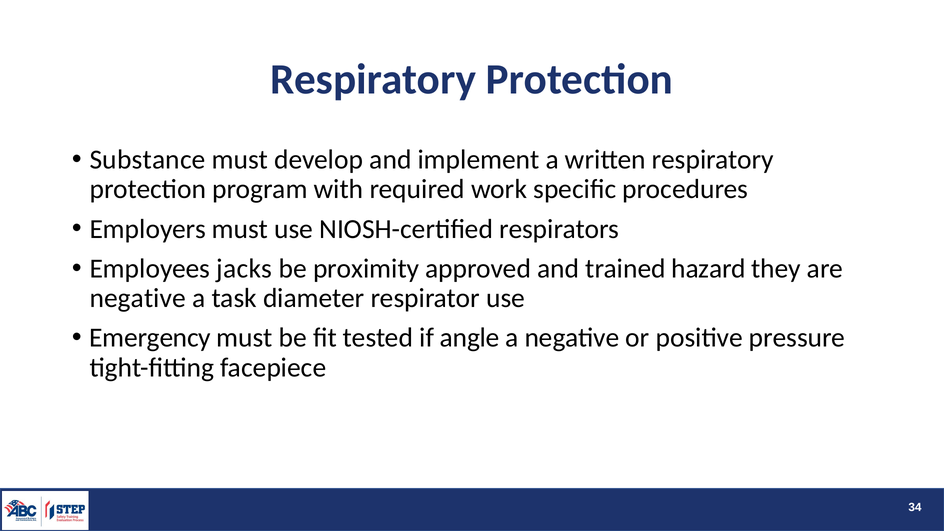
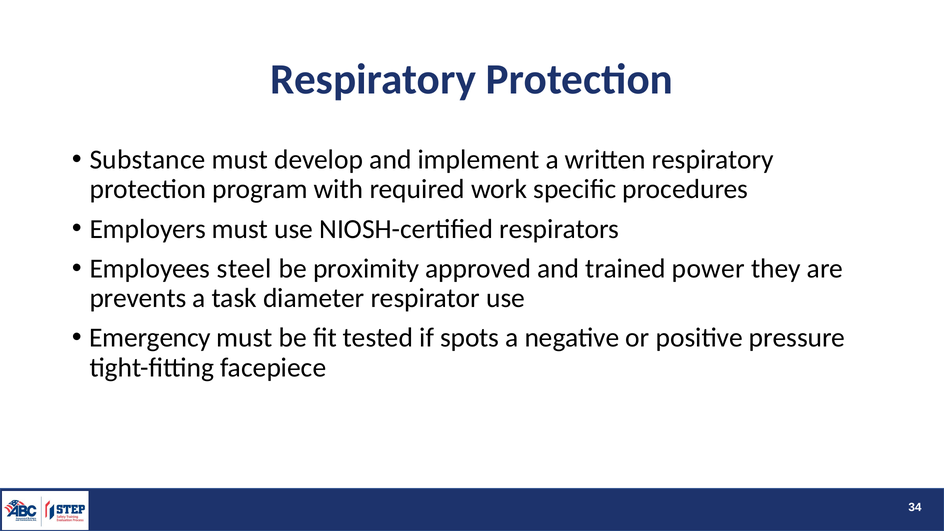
jacks: jacks -> steel (244, 269)
hazard: hazard -> power (708, 269)
negative: negative -> prevents (138, 298)
angle: angle -> spots (470, 338)
